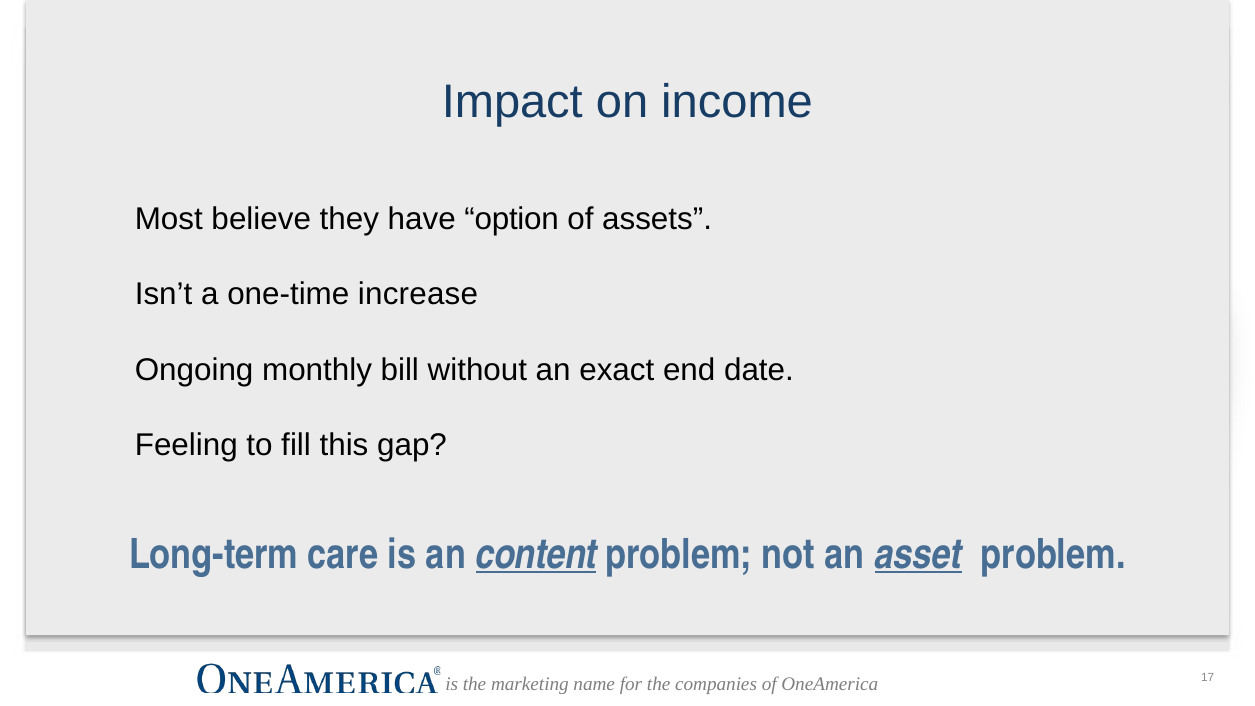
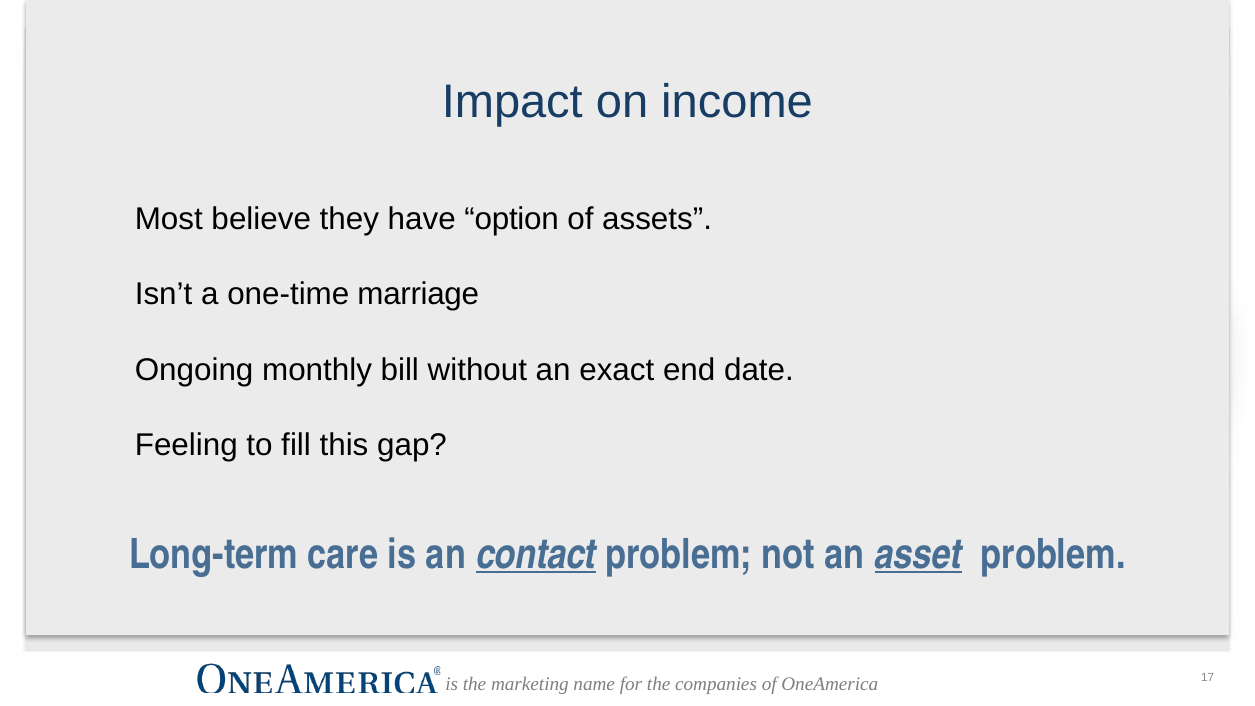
increase: increase -> marriage (418, 294)
content: content -> contact (536, 555)
